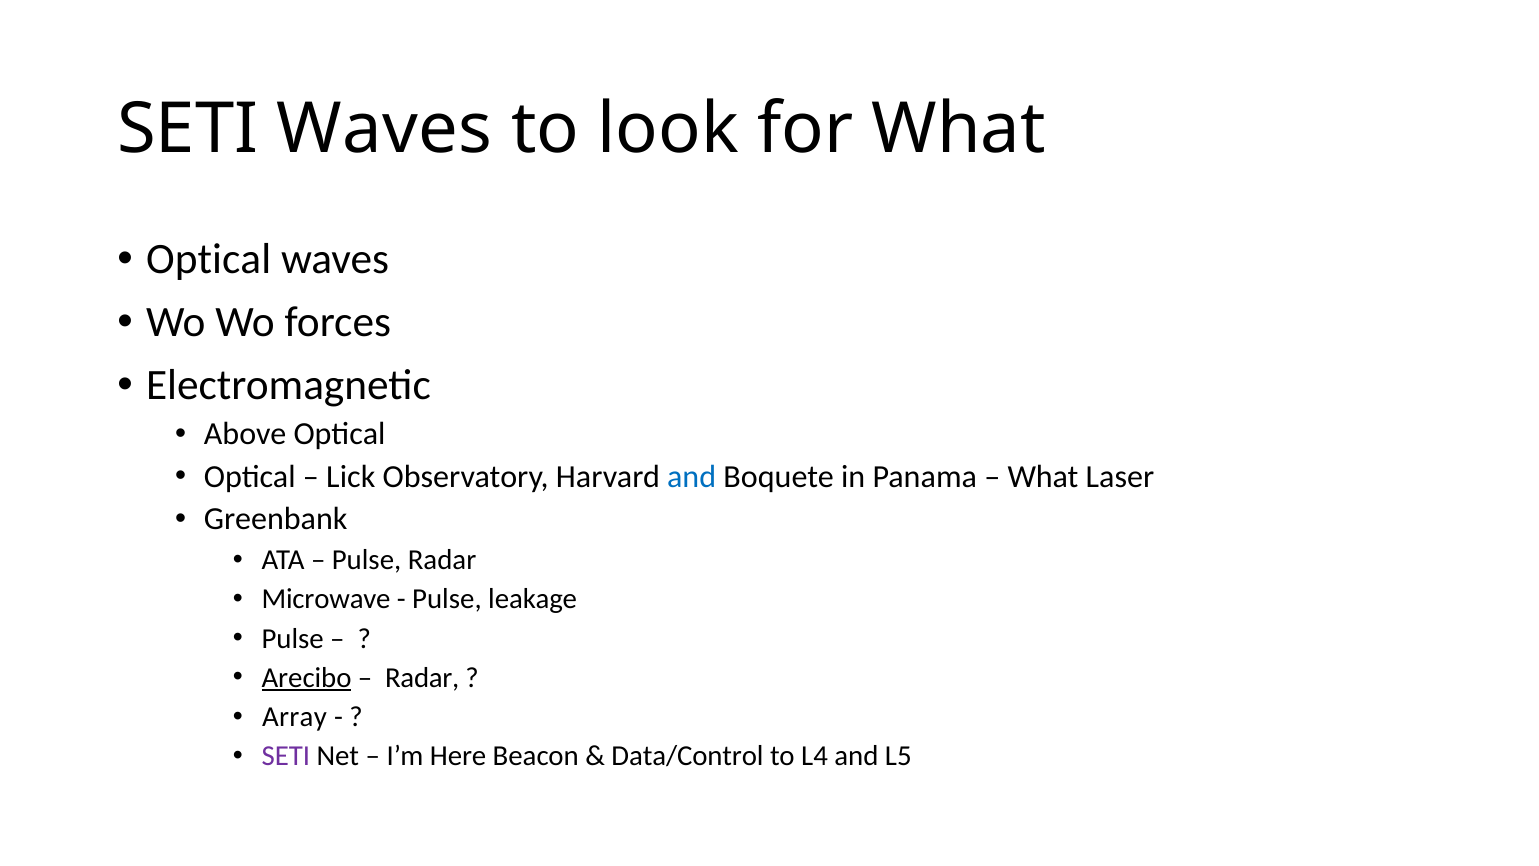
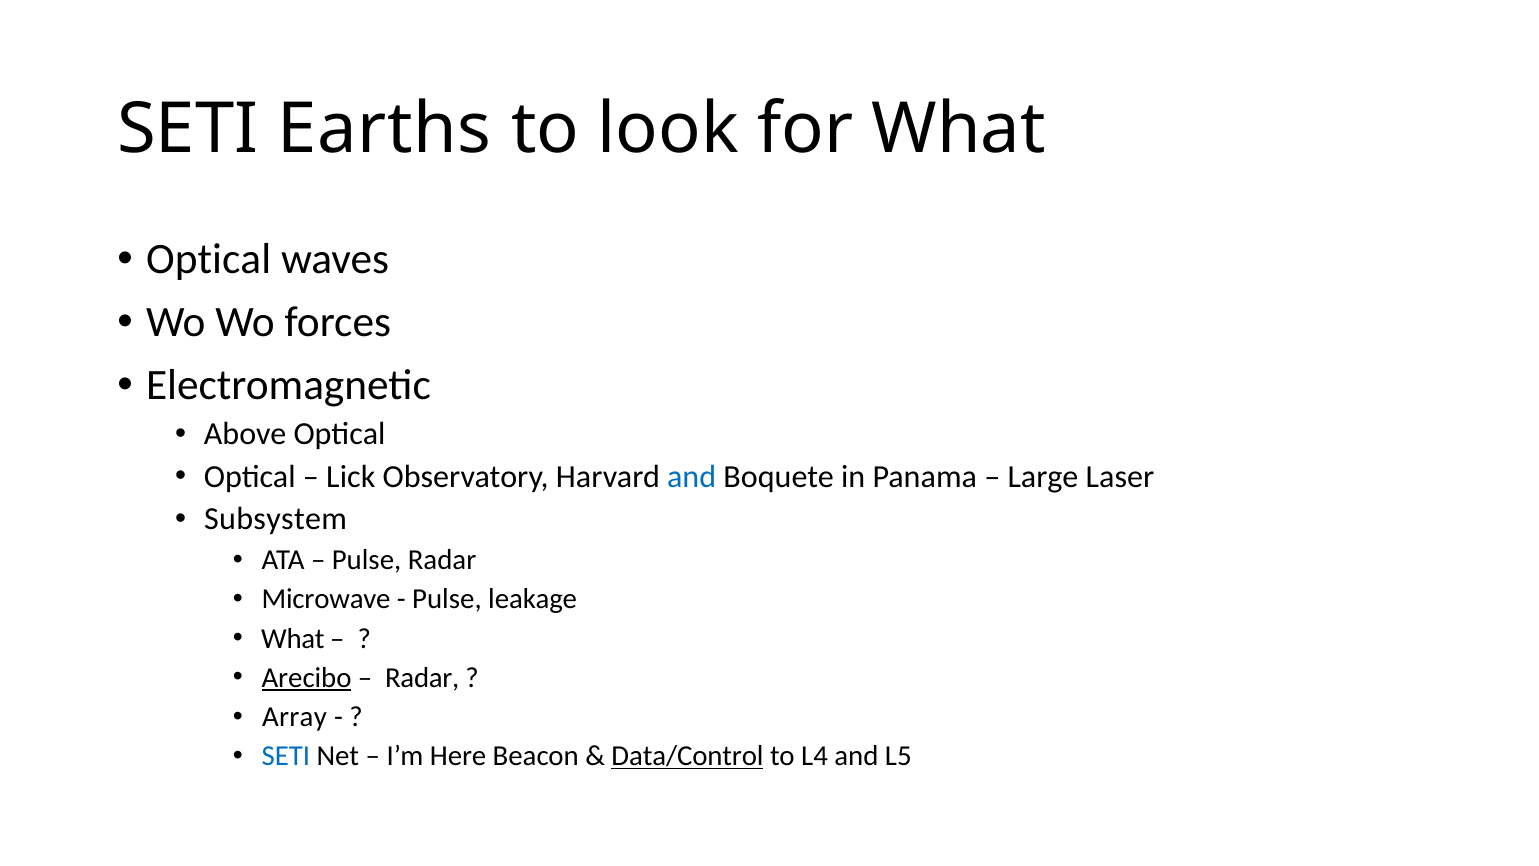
SETI Waves: Waves -> Earths (385, 129)
What: What -> Large (1043, 476)
Greenbank: Greenbank -> Subsystem (276, 519)
Pulse: Pulse -> What (293, 638)
SETI colour: purple -> blue (286, 756)
Data/Control underline: none -> present (688, 756)
